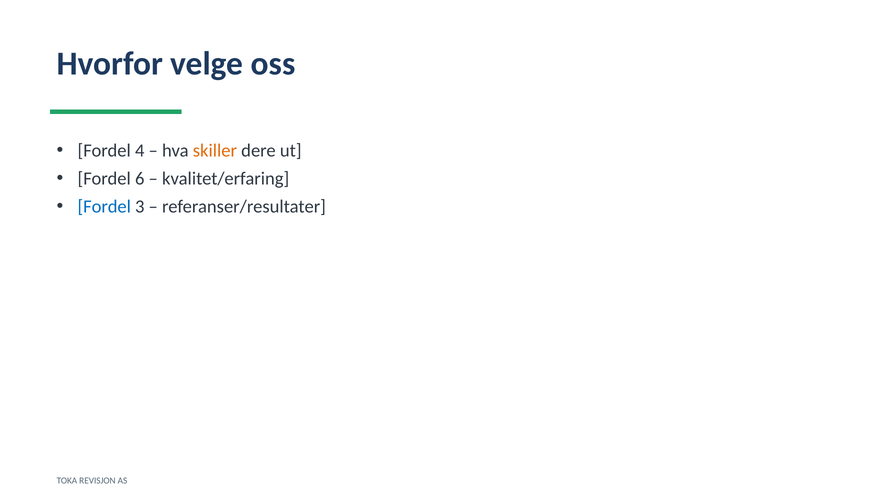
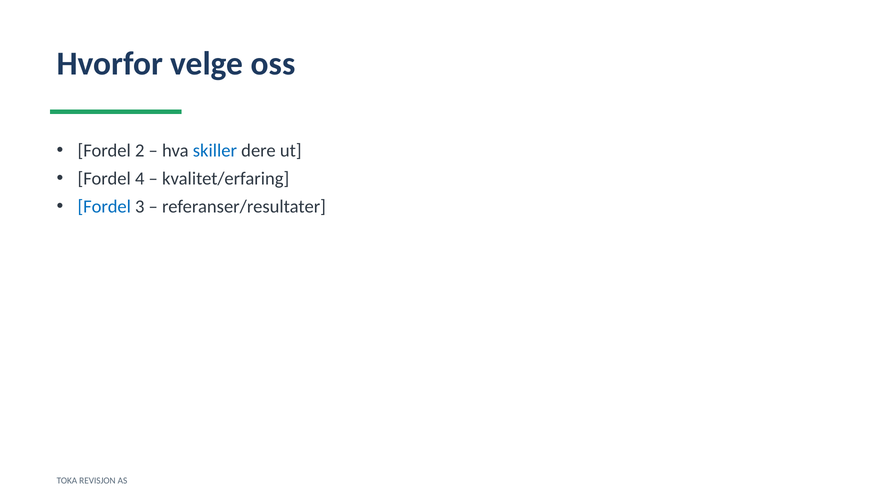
4: 4 -> 2 (140, 151)
skiller colour: orange -> blue (215, 151)
6: 6 -> 4 (140, 179)
